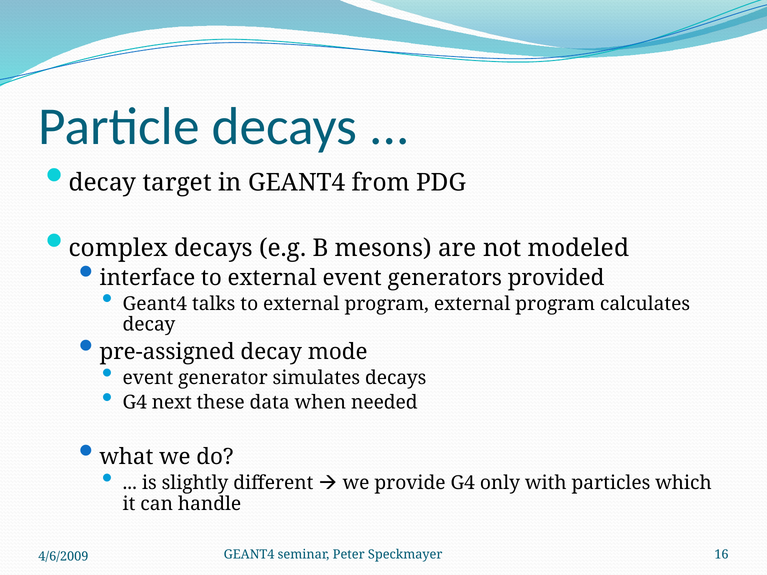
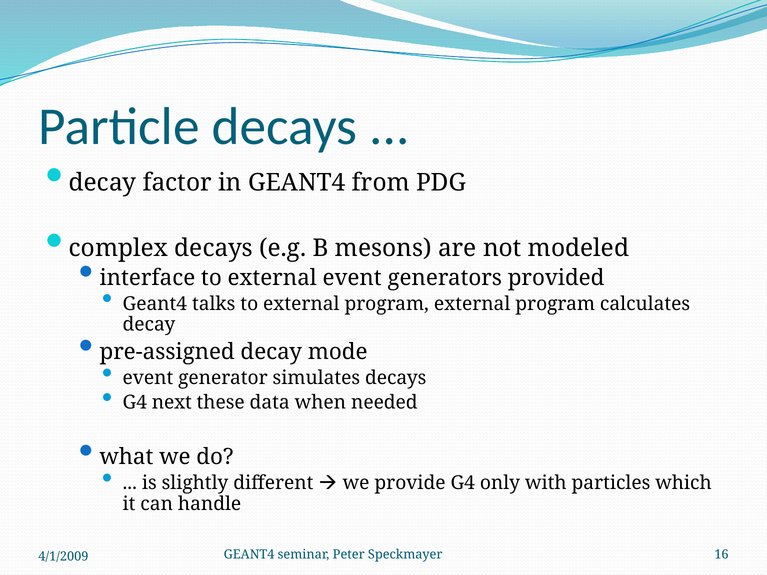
target: target -> factor (177, 183)
4/6/2009: 4/6/2009 -> 4/1/2009 (63, 557)
